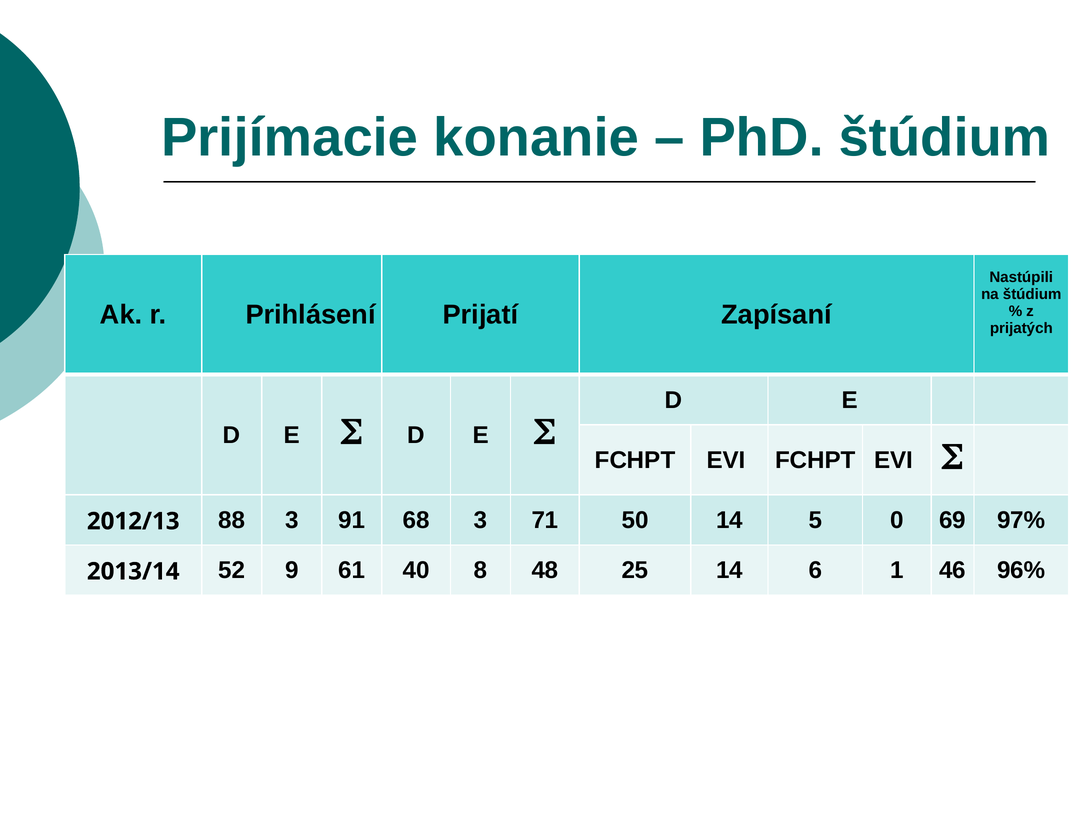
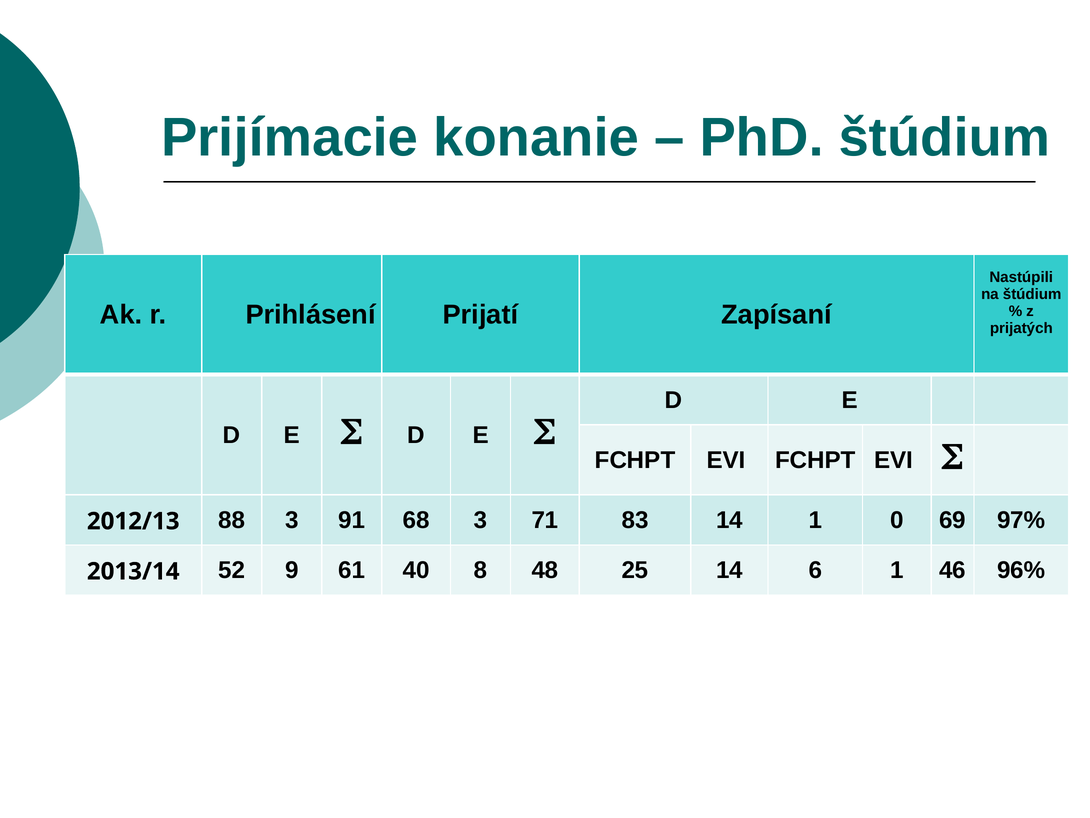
50: 50 -> 83 (635, 520)
14 5: 5 -> 1 (815, 520)
